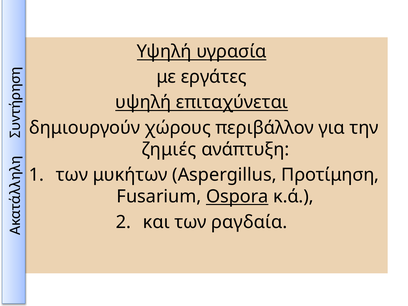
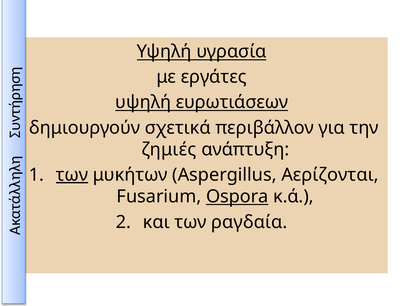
επιταχύνεται: επιταχύνεται -> ευρωτιάσεων (232, 102)
χώρους: χώρους -> σχετικά (178, 128)
των underline: none -> present (72, 175)
Προτίμηση: Προτίμηση -> Αερίζονται (330, 175)
